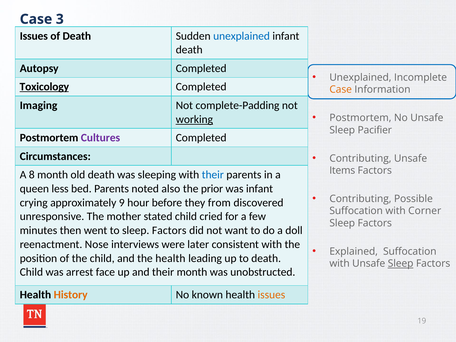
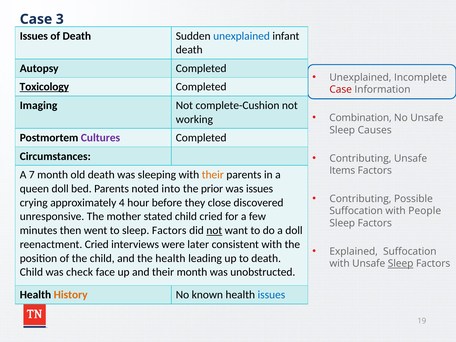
Case colour: orange -> red (341, 90)
complete-Padding: complete-Padding -> complete-Cushion (237, 105)
Postmortem: Postmortem -> Combination (360, 118)
working underline: present -> none (194, 119)
Pacifier: Pacifier -> Causes (375, 130)
8: 8 -> 7 (32, 175)
their colour: blue -> orange (213, 175)
queen less: less -> doll (60, 189)
also: also -> into (171, 189)
was infant: infant -> issues (260, 189)
9: 9 -> 4 (122, 203)
from: from -> close (219, 203)
Corner: Corner -> People (425, 211)
not underline: none -> present (214, 230)
reenactment Nose: Nose -> Cried (97, 244)
arrest: arrest -> check (80, 272)
issues colour: orange -> blue (271, 295)
